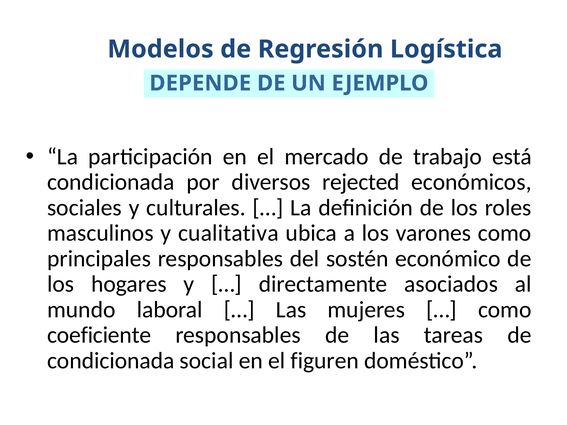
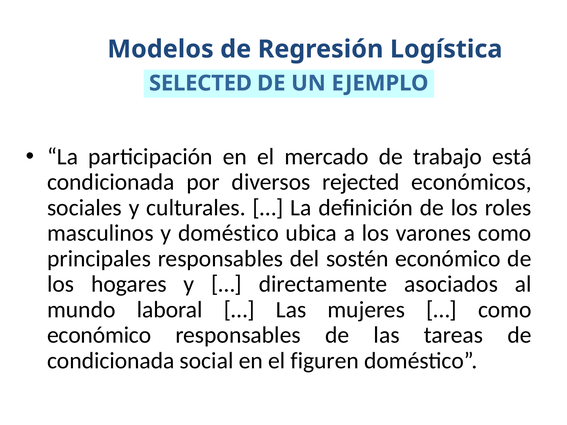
DEPENDE: DEPENDE -> SELECTED (200, 83)
y cualitativa: cualitativa -> doméstico (228, 233)
coeficiente: coeficiente -> económico (99, 335)
